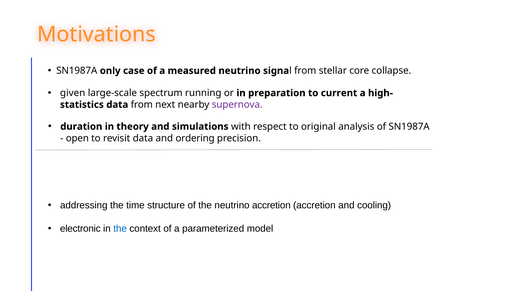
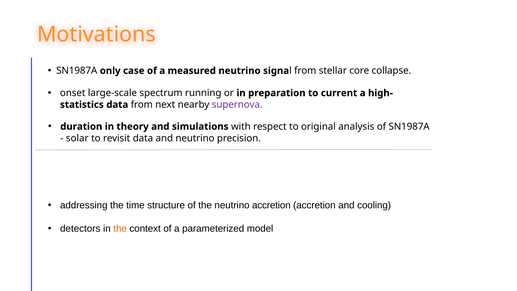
given: given -> onset (73, 93)
open: open -> solar (77, 138)
and ordering: ordering -> neutrino (195, 138)
electronic: electronic -> detectors (80, 229)
the colour: blue -> orange (120, 229)
